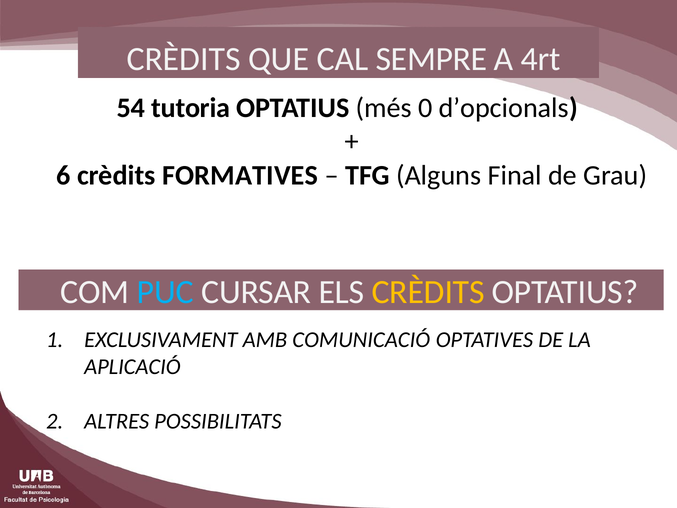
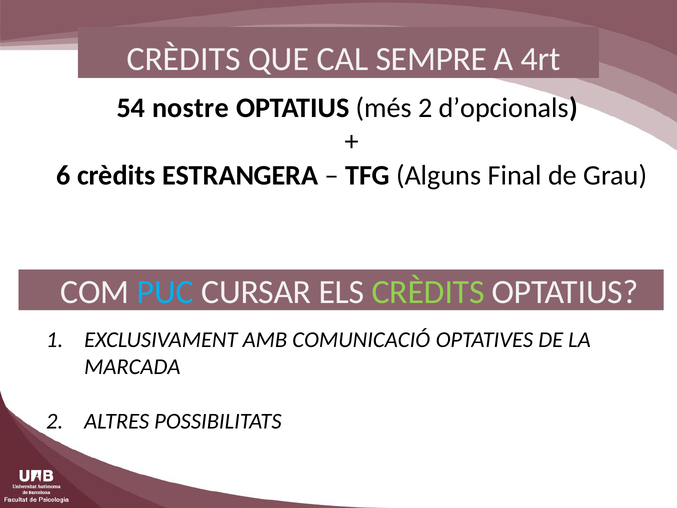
tutoria: tutoria -> nostre (190, 108)
més 0: 0 -> 2 (425, 108)
FORMATIVES: FORMATIVES -> ESTRANGERA (240, 175)
CRÈDITS colour: yellow -> light green (428, 292)
APLICACIÓ: APLICACIÓ -> MARCADA (132, 367)
